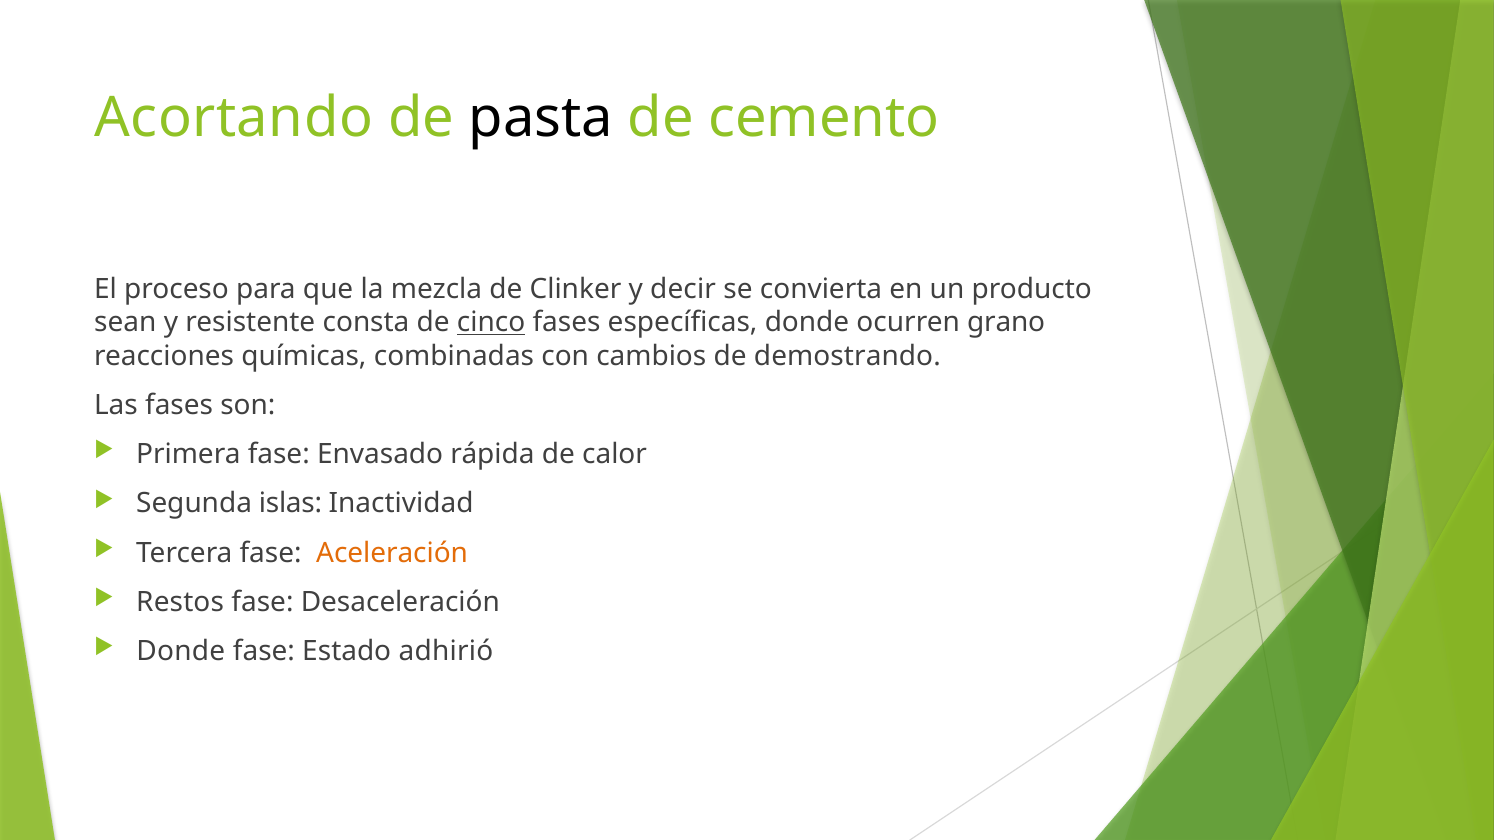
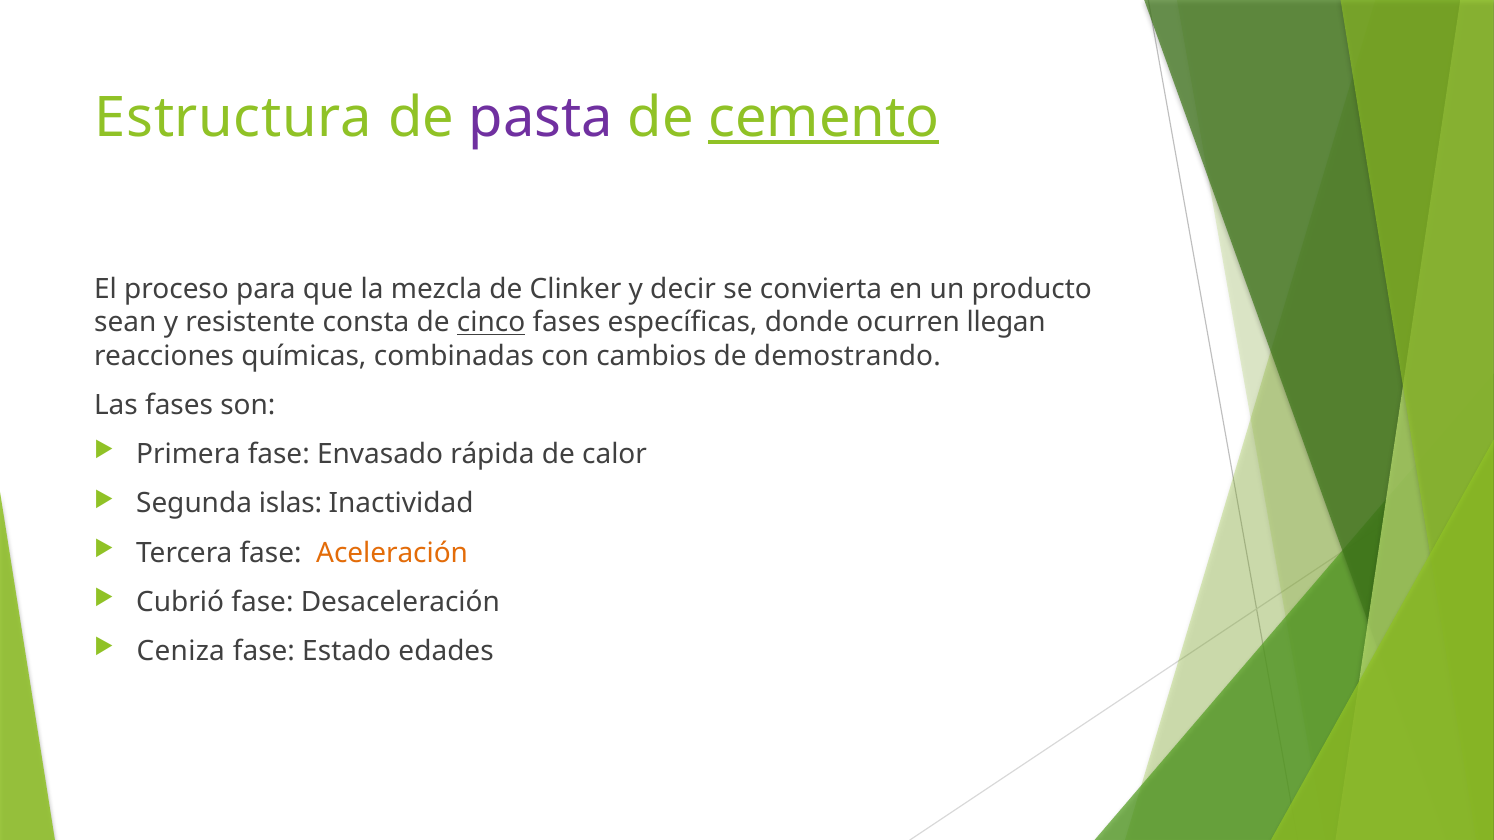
Acortando: Acortando -> Estructura (234, 118)
pasta colour: black -> purple (541, 118)
cemento underline: none -> present (824, 118)
grano: grano -> llegan (1006, 323)
Restos: Restos -> Cubrió (180, 602)
Donde: Donde -> Ceniza (181, 651)
adhirió: adhirió -> edades (446, 651)
